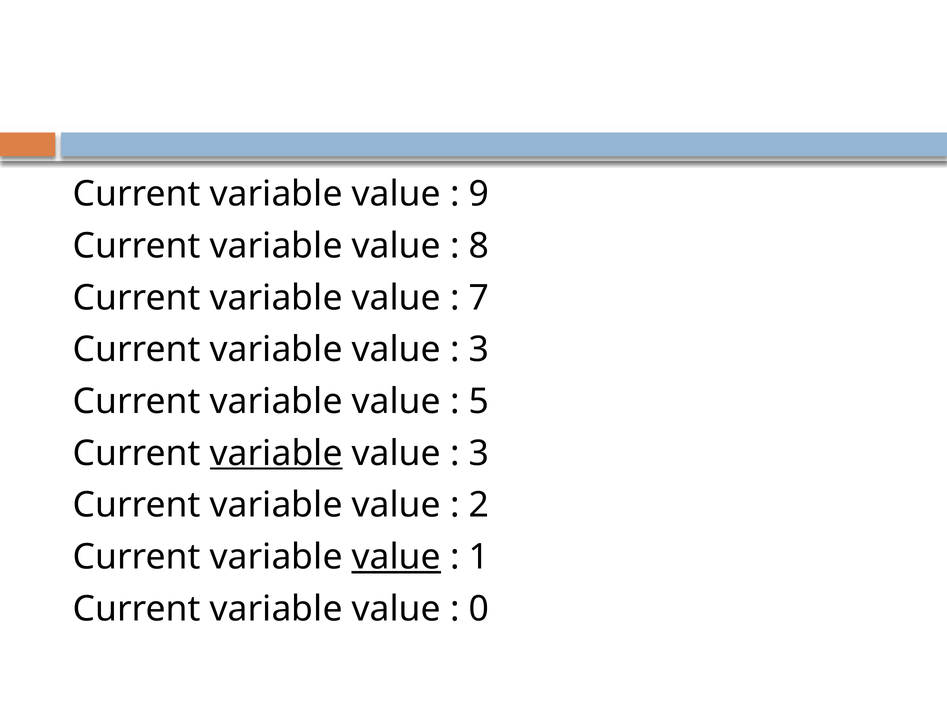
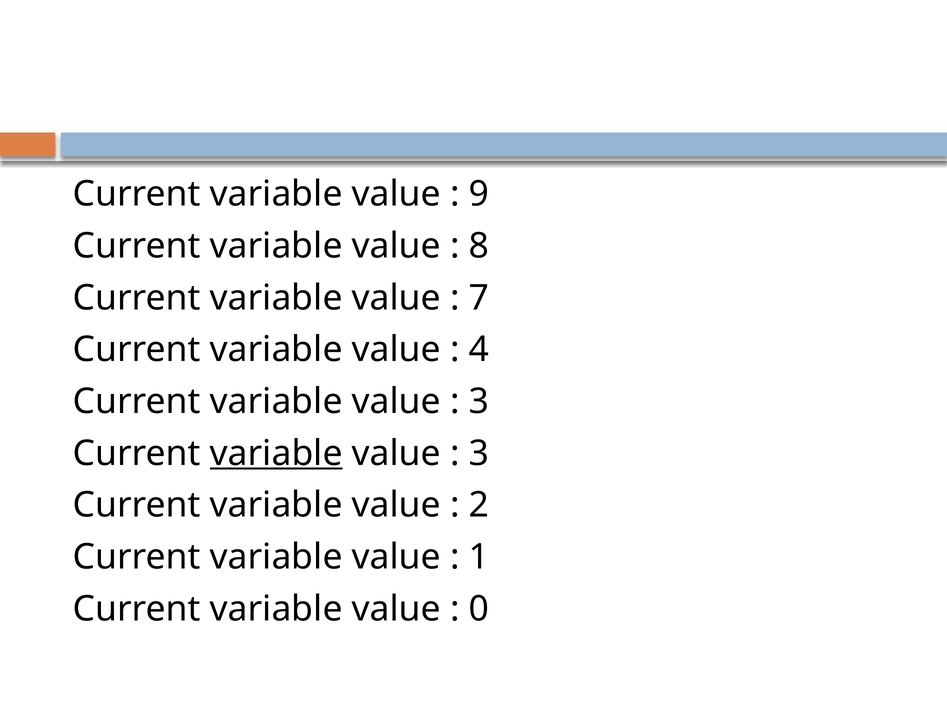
3: 3 -> 4 (479, 350)
5: 5 -> 3 (479, 402)
value underline: present -> none (396, 557)
